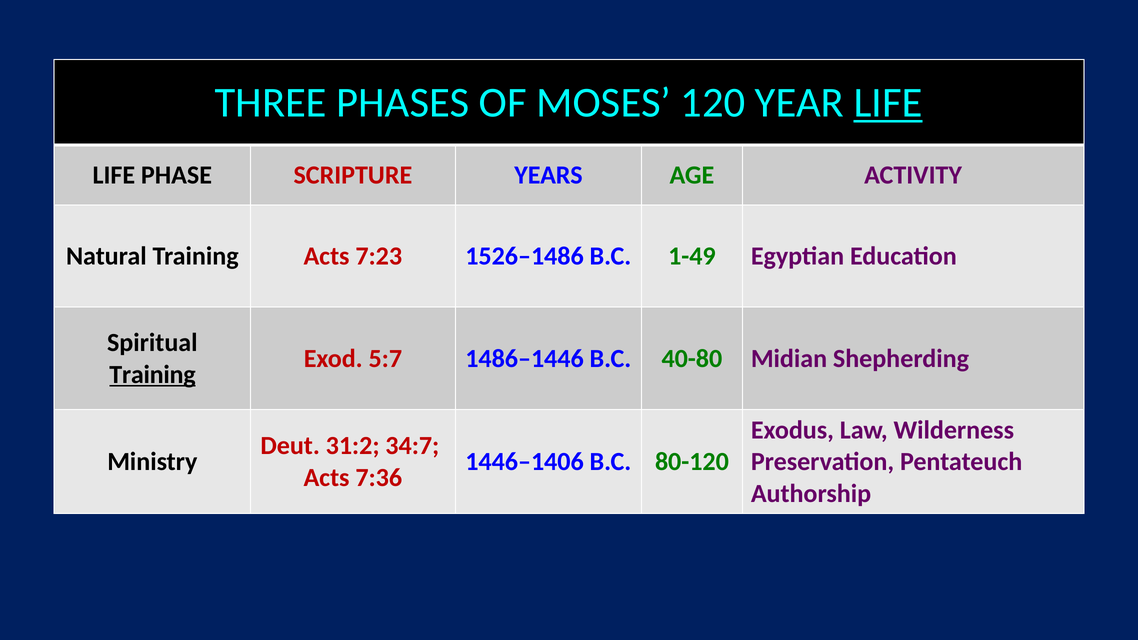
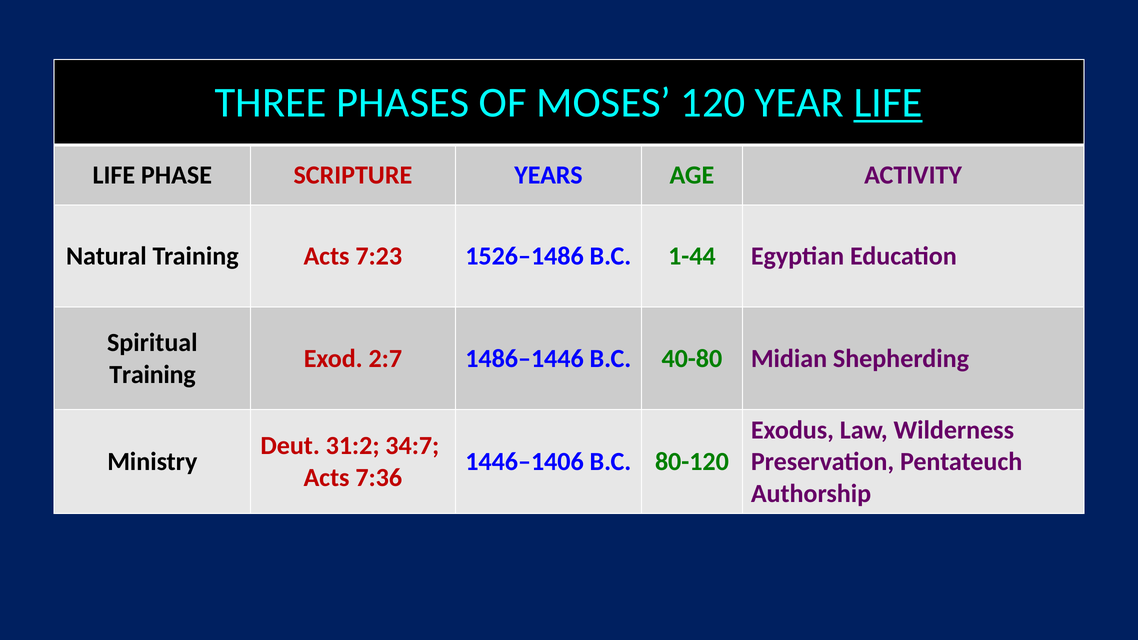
1-49: 1-49 -> 1-44 (692, 256)
5:7: 5:7 -> 2:7 (385, 359)
Training underline: present -> none (152, 375)
